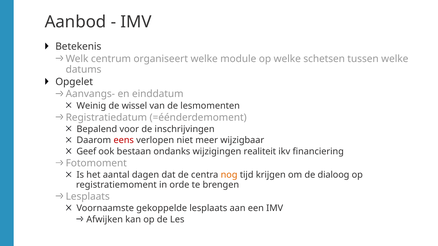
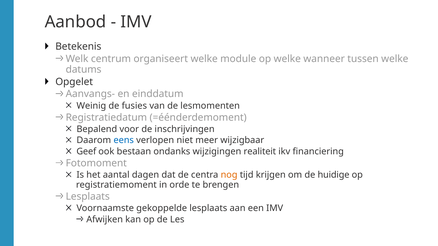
schetsen: schetsen -> wanneer (324, 59)
wissel: wissel -> fusies (134, 106)
eens colour: red -> blue (124, 141)
dialoog: dialoog -> huidige (334, 175)
